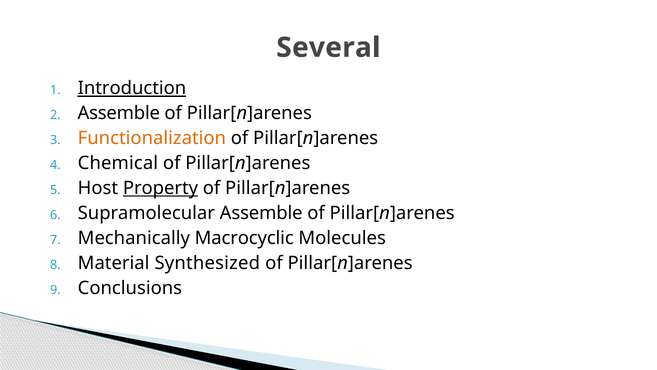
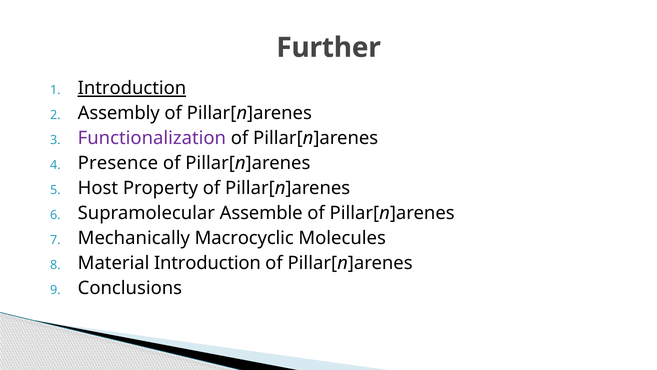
Several: Several -> Further (329, 48)
Assemble: Assemble -> Assembly (119, 113)
Functionalization colour: orange -> purple (152, 138)
Chemical: Chemical -> Presence (118, 163)
Property underline: present -> none (160, 188)
Material Synthesized: Synthesized -> Introduction (207, 263)
